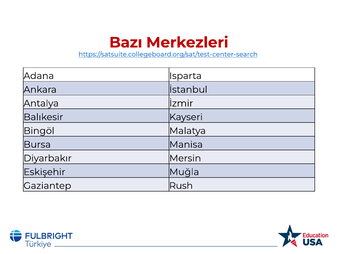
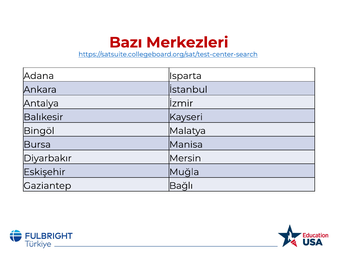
Rush: Rush -> Bağlı (181, 185)
